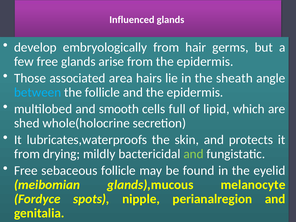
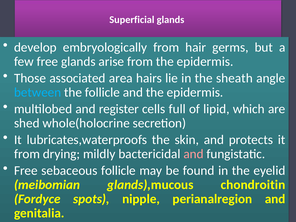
Influenced: Influenced -> Superficial (132, 20)
smooth: smooth -> register (119, 109)
and colour: light green -> pink (193, 154)
melanocyte: melanocyte -> chondroitin (253, 185)
